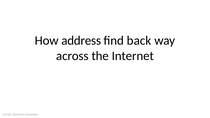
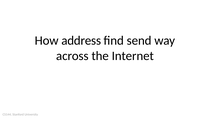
back: back -> send (139, 41)
